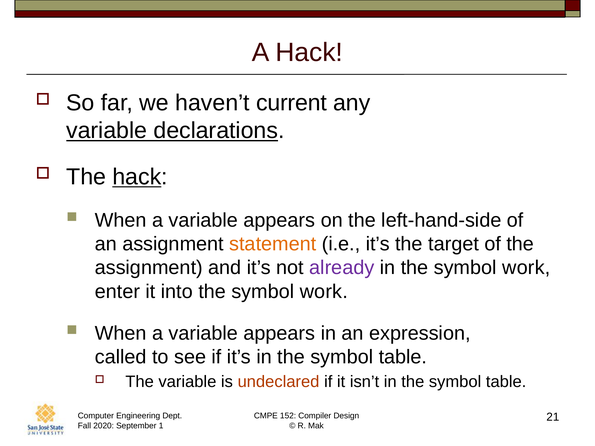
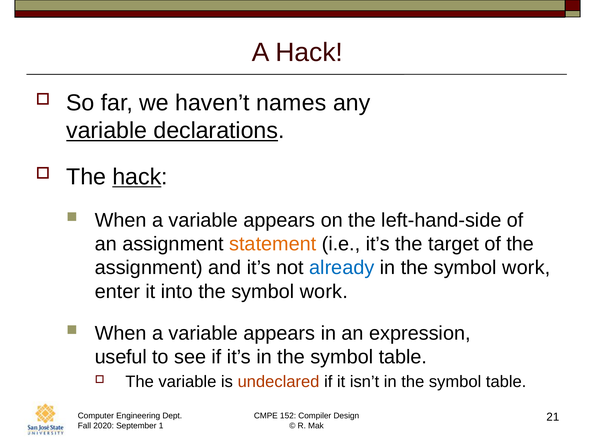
current: current -> names (291, 103)
already colour: purple -> blue (342, 268)
called: called -> useful (121, 357)
